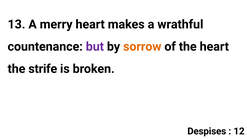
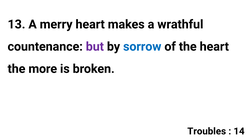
sorrow colour: orange -> blue (142, 47)
strife: strife -> more (43, 69)
Despises: Despises -> Troubles (207, 131)
12: 12 -> 14 (239, 131)
